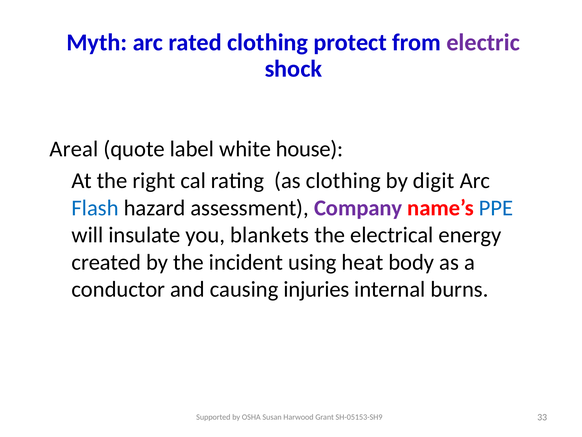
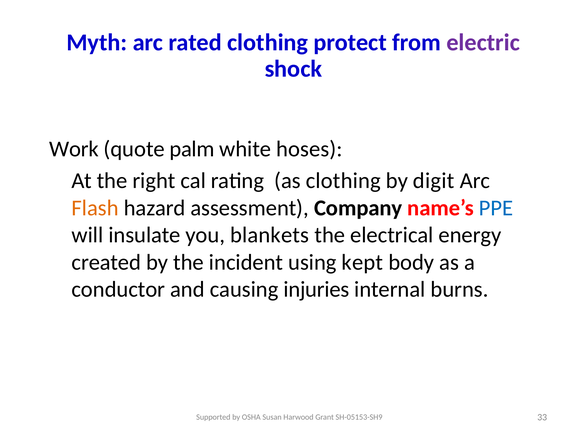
Areal: Areal -> Work (74, 149)
label: label -> palm (192, 149)
house: house -> hoses (309, 149)
Flash colour: blue -> orange (95, 208)
Company colour: purple -> black (358, 208)
heat: heat -> kept (362, 262)
